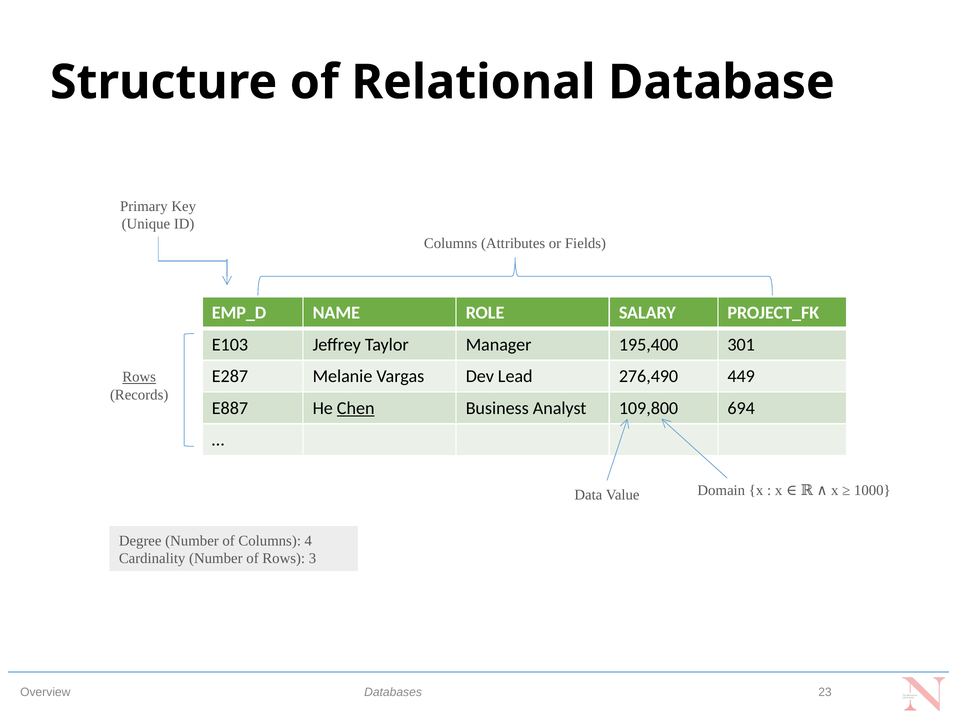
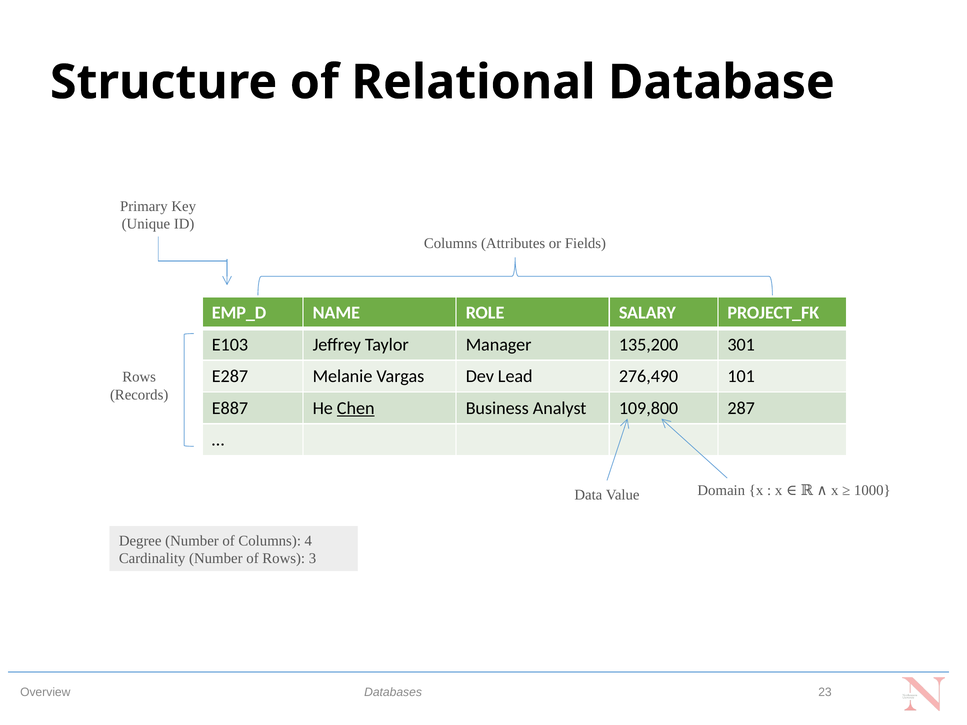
195,400: 195,400 -> 135,200 (649, 345)
449: 449 -> 101 (741, 376)
Rows underline: present -> none (139, 377)
694: 694 -> 287 (741, 408)
